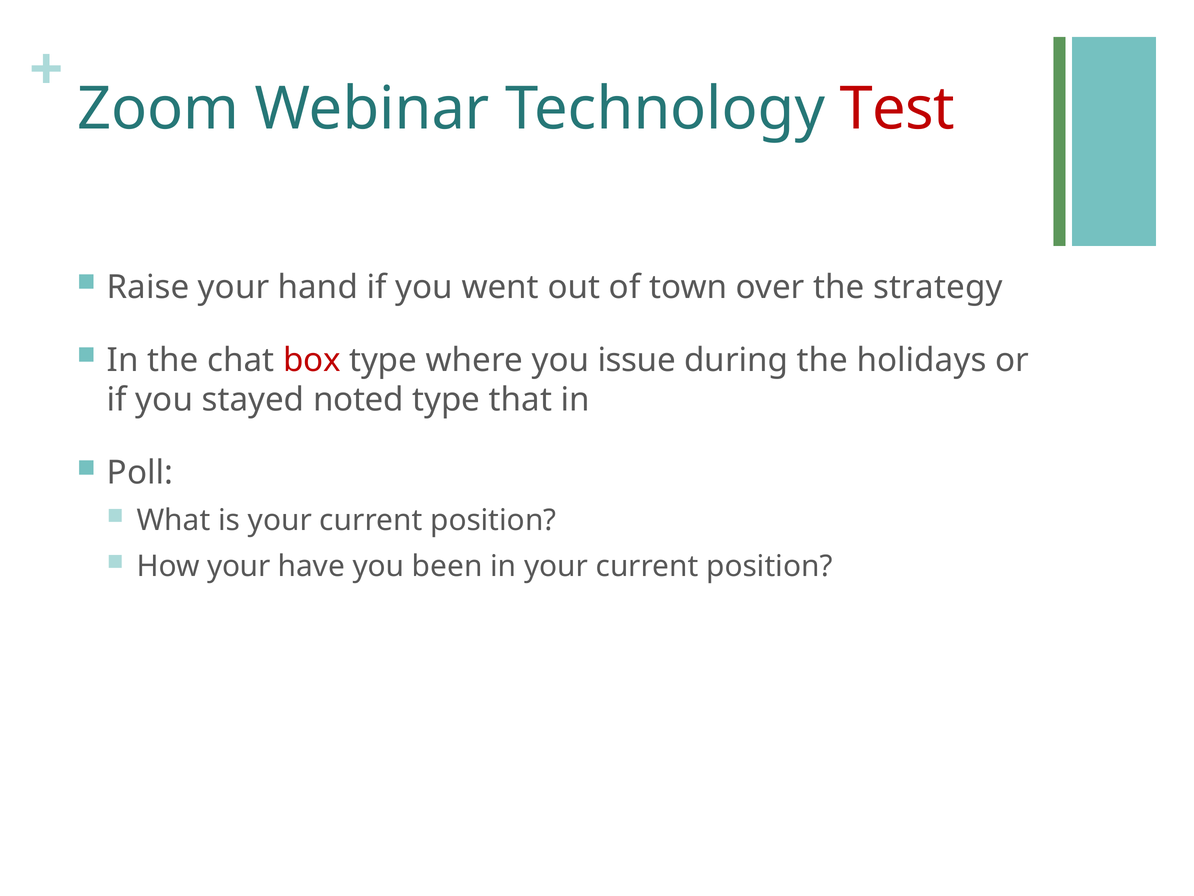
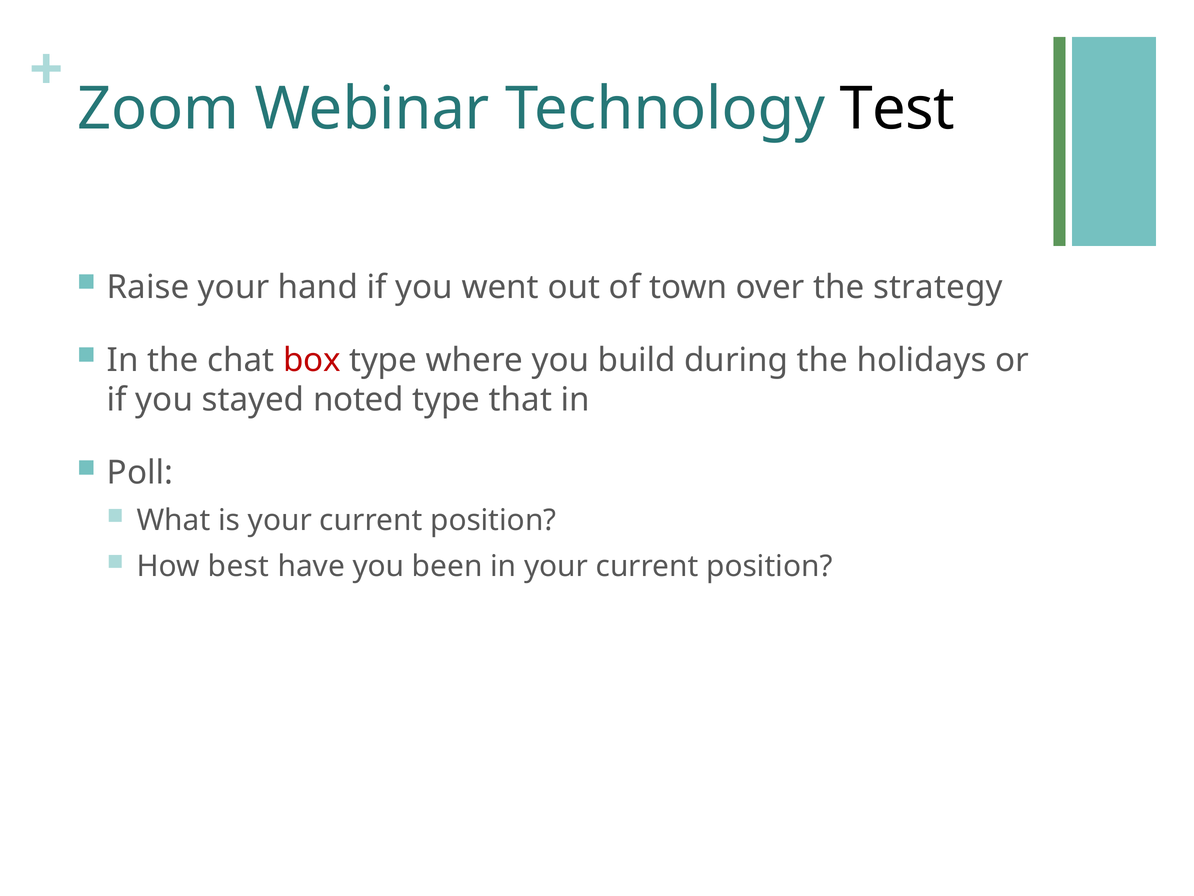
Test colour: red -> black (897, 109)
issue: issue -> build (637, 360)
How your: your -> best (238, 566)
